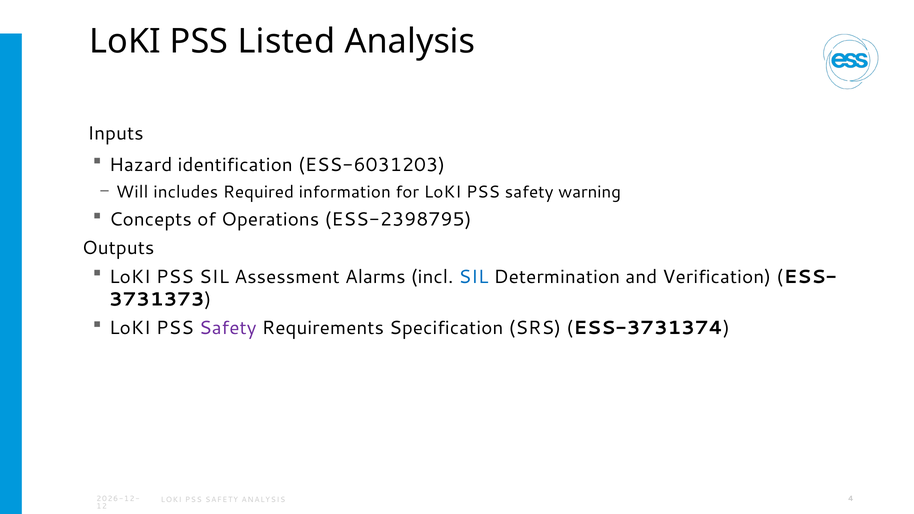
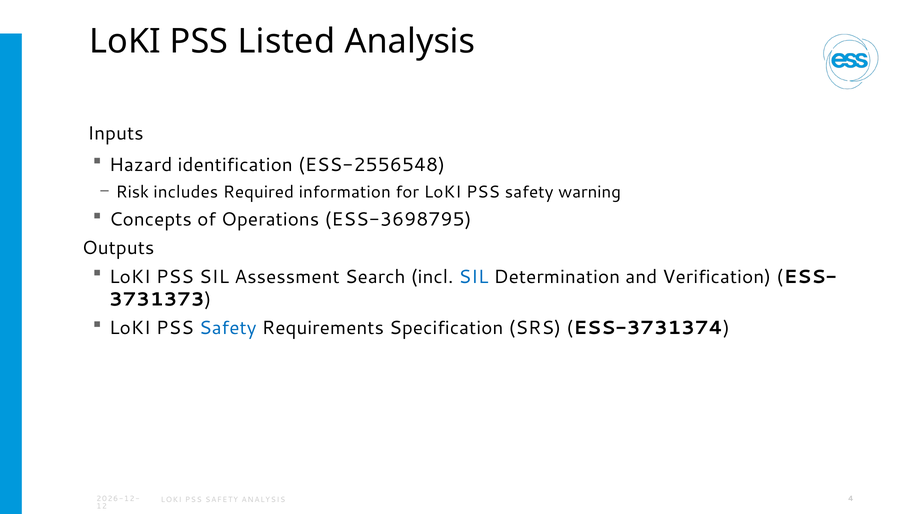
ESS-6031203: ESS-6031203 -> ESS-2556548 (372, 165)
Will: Will -> Risk (132, 192)
ESS-2398795: ESS-2398795 -> ESS-3698795 (398, 220)
Alarms: Alarms -> Search (375, 277)
Safety colour: purple -> blue (228, 328)
